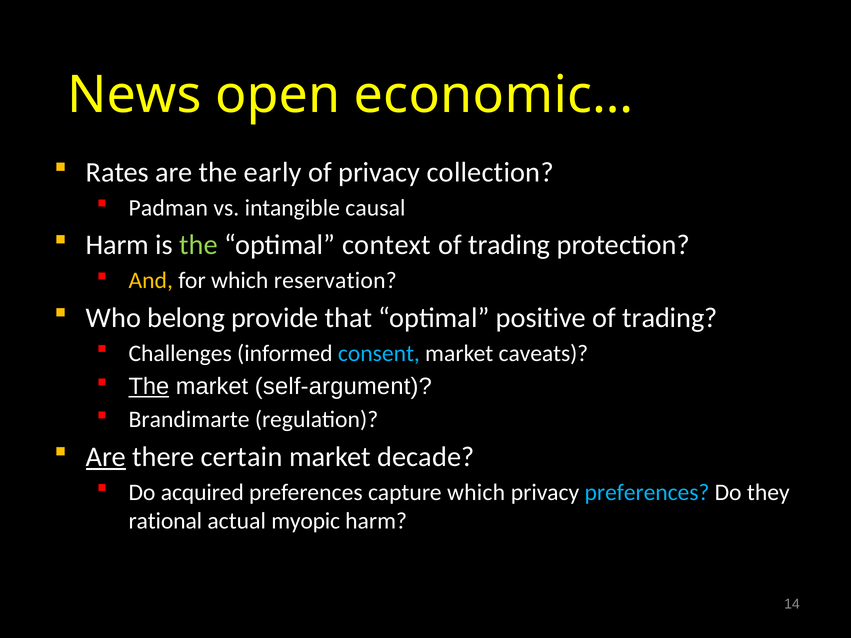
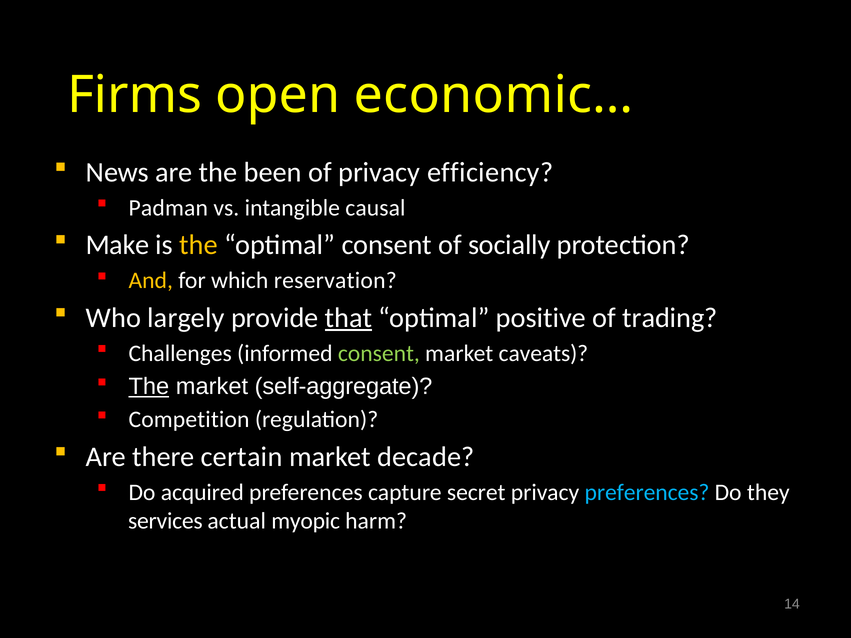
News: News -> Firms (135, 95)
Rates: Rates -> News (117, 172)
early: early -> been (273, 172)
collection: collection -> efficiency (490, 172)
Harm: Harm -> Make (118, 245)
the colour: light green -> yellow (198, 245)
optimal context: context -> consent (387, 245)
trading: trading -> socially (509, 245)
belong: belong -> largely (186, 318)
that underline: none -> present (348, 318)
consent colour: light blue -> light green (379, 354)
self-argument: self-argument -> self-aggregate (344, 387)
Brandimarte: Brandimarte -> Competition (189, 420)
Are underline: present -> none (106, 457)
capture which: which -> secret (476, 493)
rational: rational -> services (165, 521)
